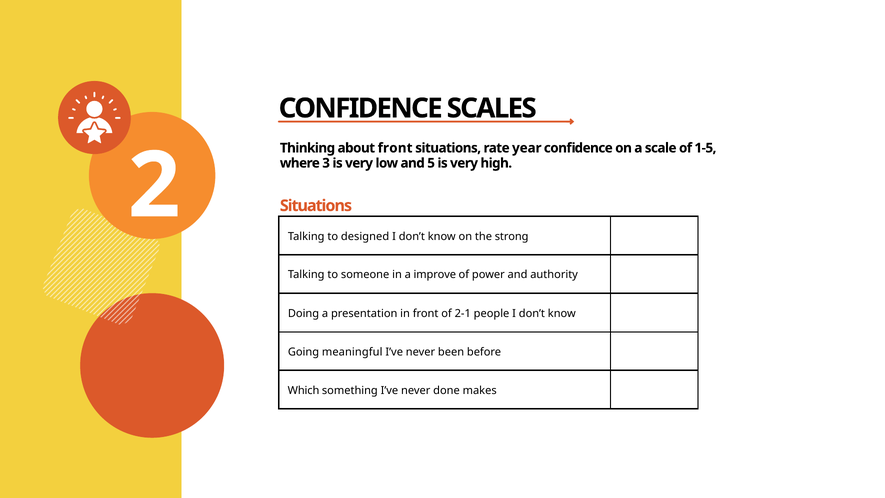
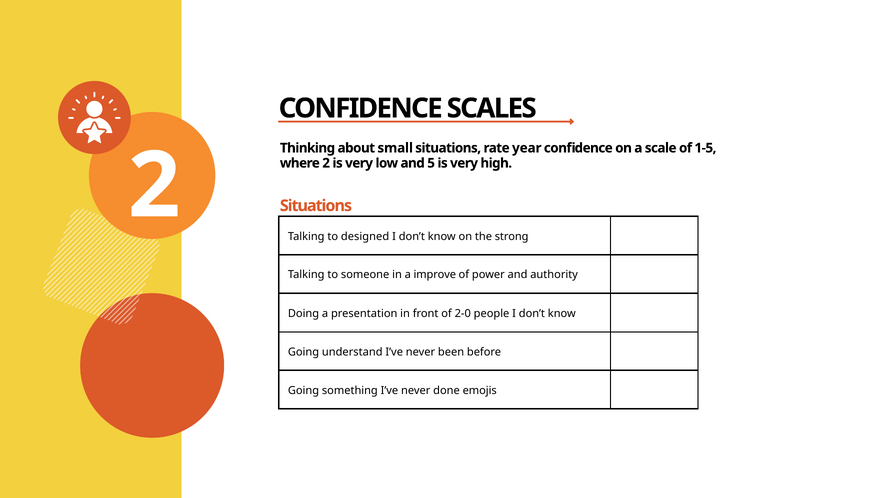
about front: front -> small (395, 148)
where 3: 3 -> 2 (326, 163)
2-1: 2-1 -> 2-0 (463, 313)
meaningful: meaningful -> understand (352, 352)
Which: Which -> Going (303, 390)
makes: makes -> emojis (480, 390)
